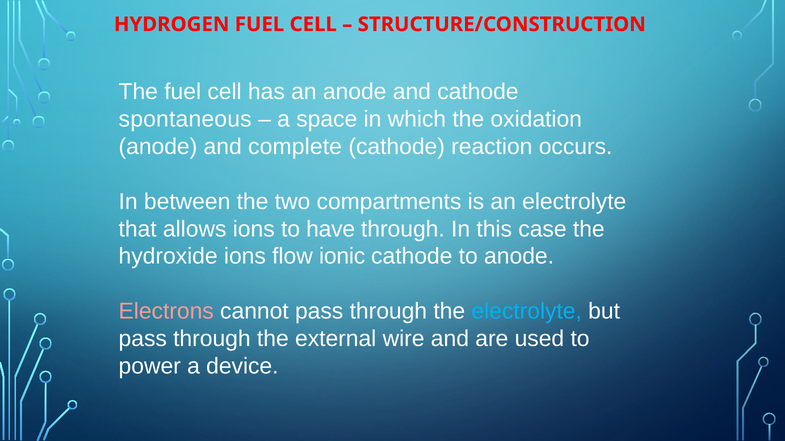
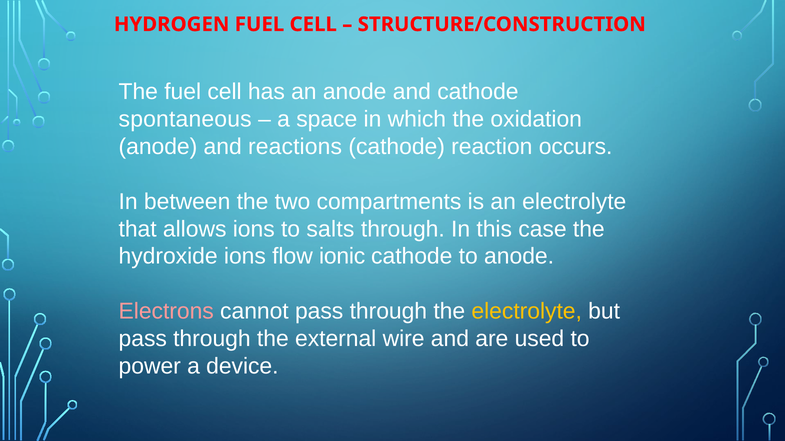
complete: complete -> reactions (295, 147)
have: have -> salts (330, 229)
electrolyte colour: light blue -> yellow (527, 312)
